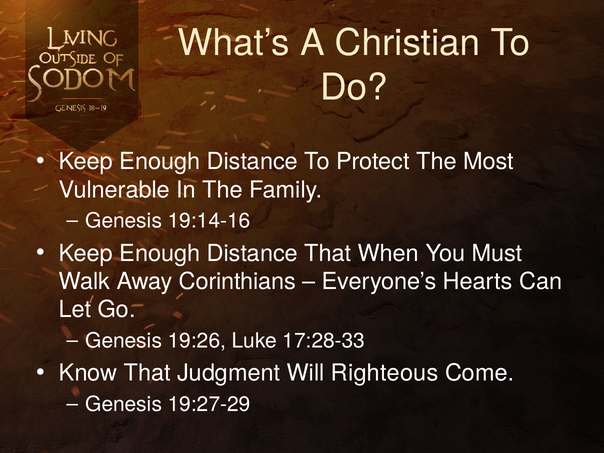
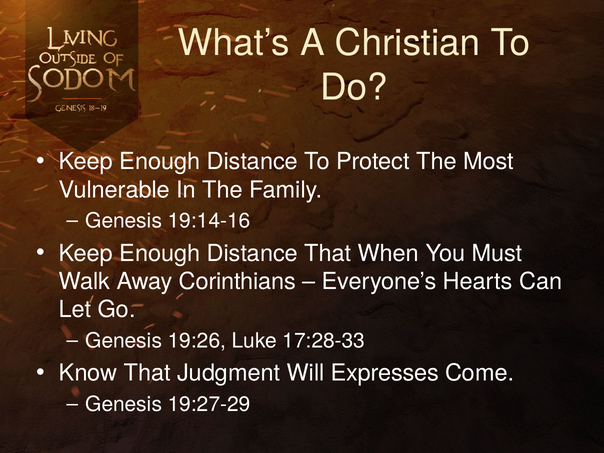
Righteous: Righteous -> Expresses (385, 373)
